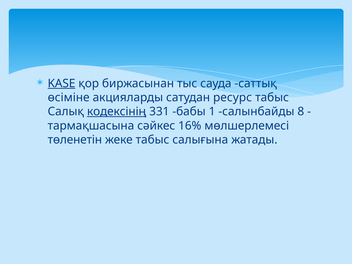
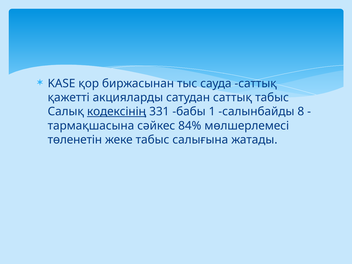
KASE underline: present -> none (61, 83)
өсіміне: өсіміне -> қажетті (69, 97)
сатудан ресурс: ресурс -> саттық (233, 97)
16%: 16% -> 84% (190, 126)
